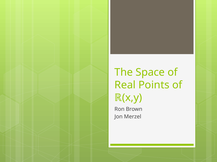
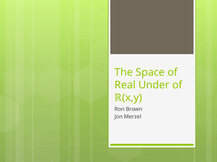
Points: Points -> Under (154, 85)
